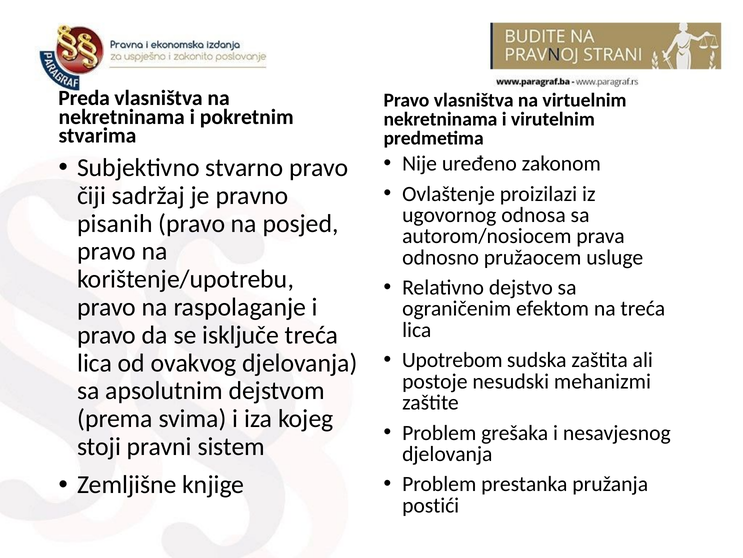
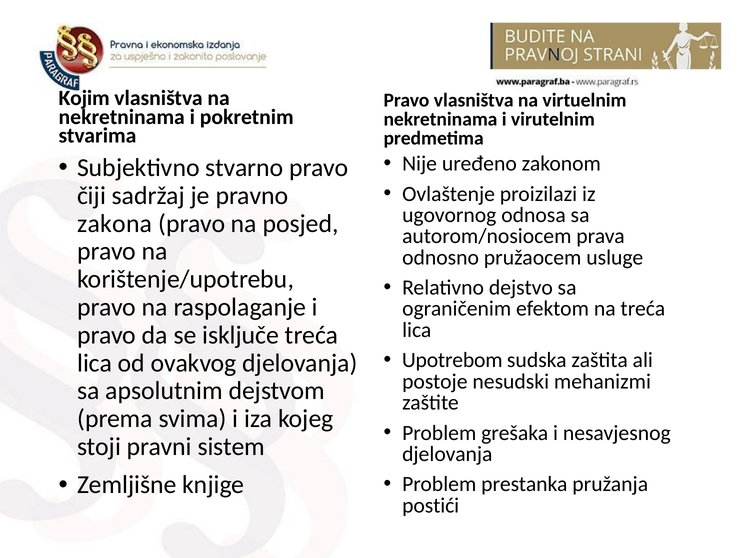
Preda: Preda -> Kojim (84, 98)
pisanih: pisanih -> zakona (115, 223)
